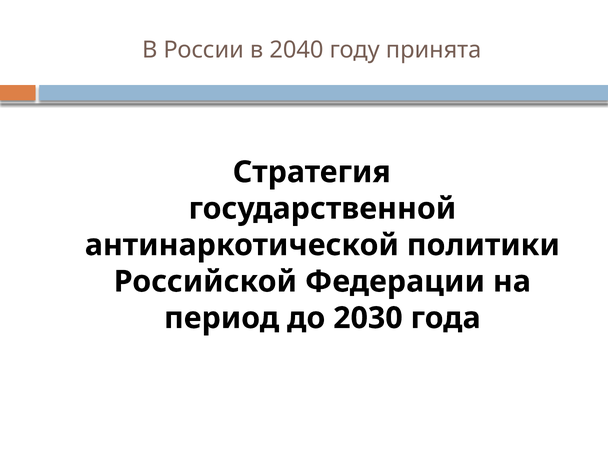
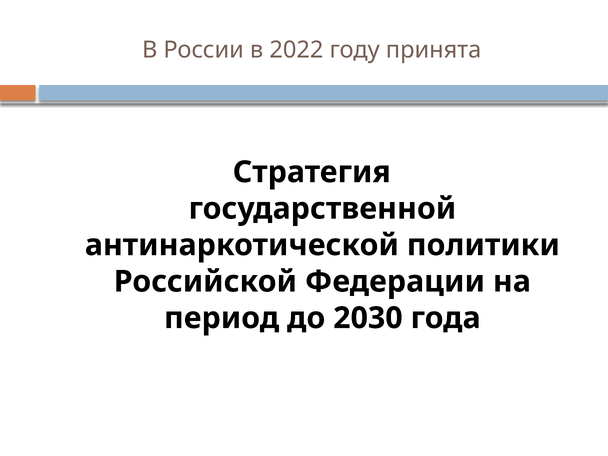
2040: 2040 -> 2022 (296, 50)
